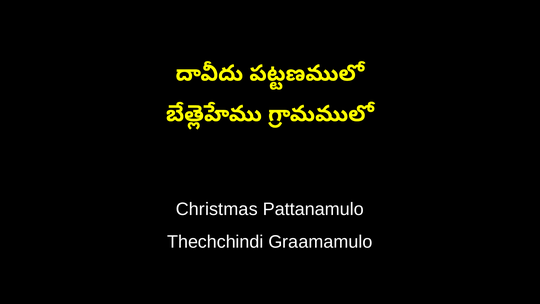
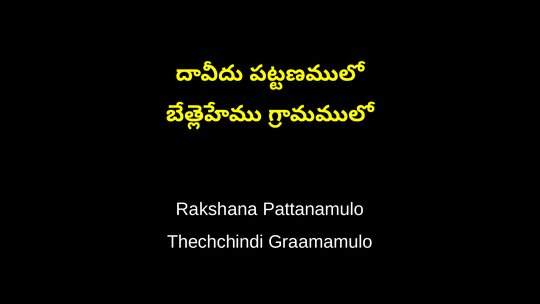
Christmas: Christmas -> Rakshana (217, 209)
